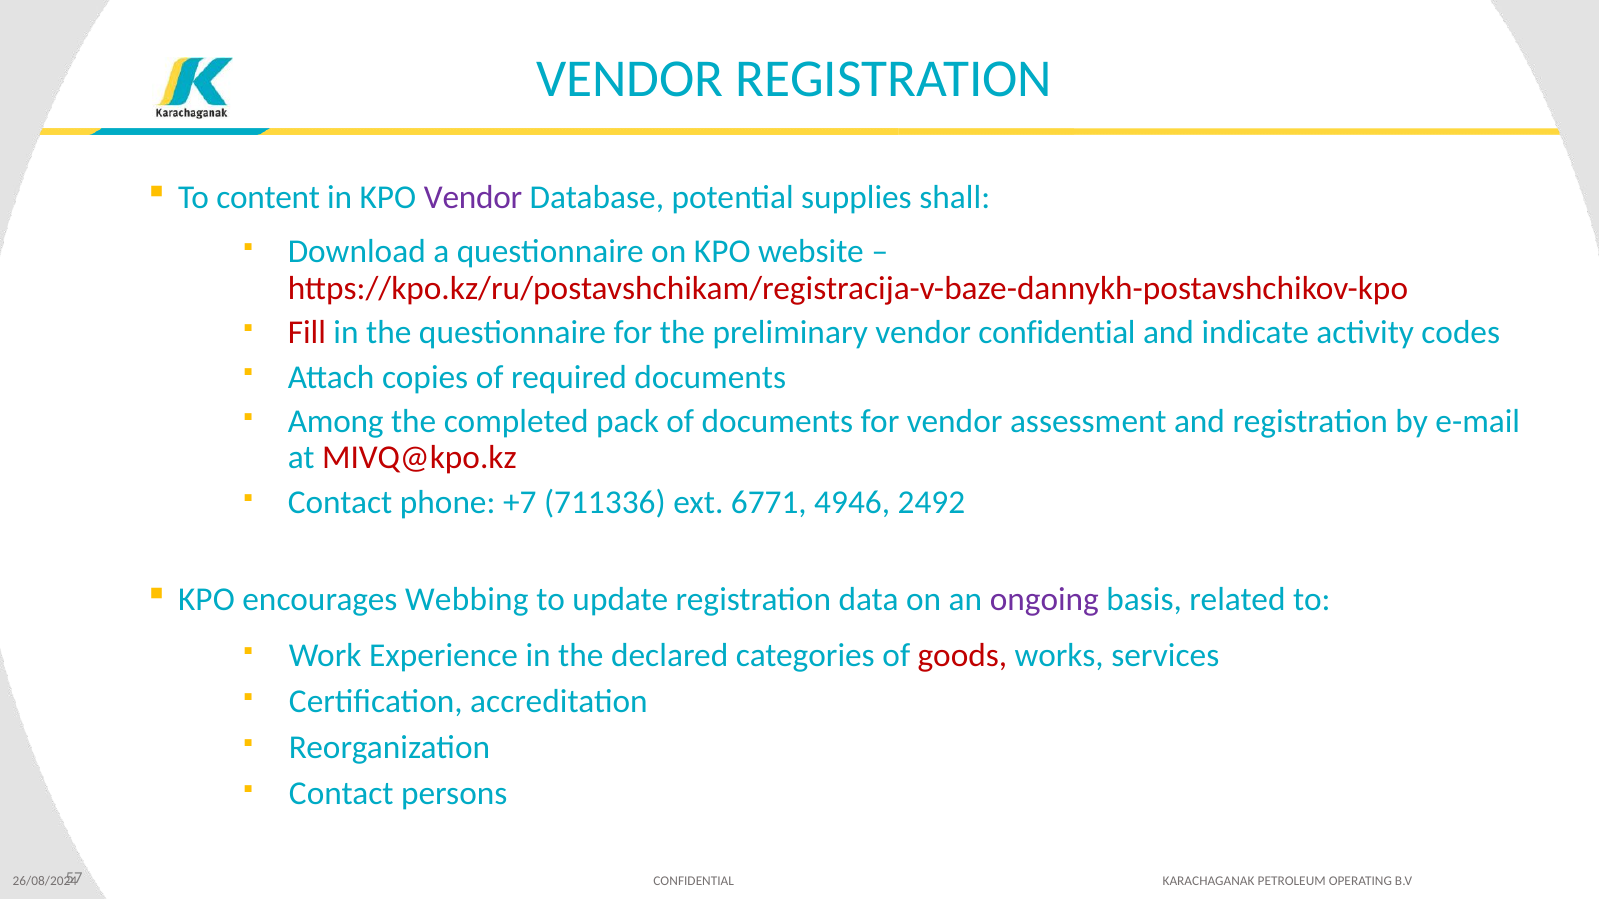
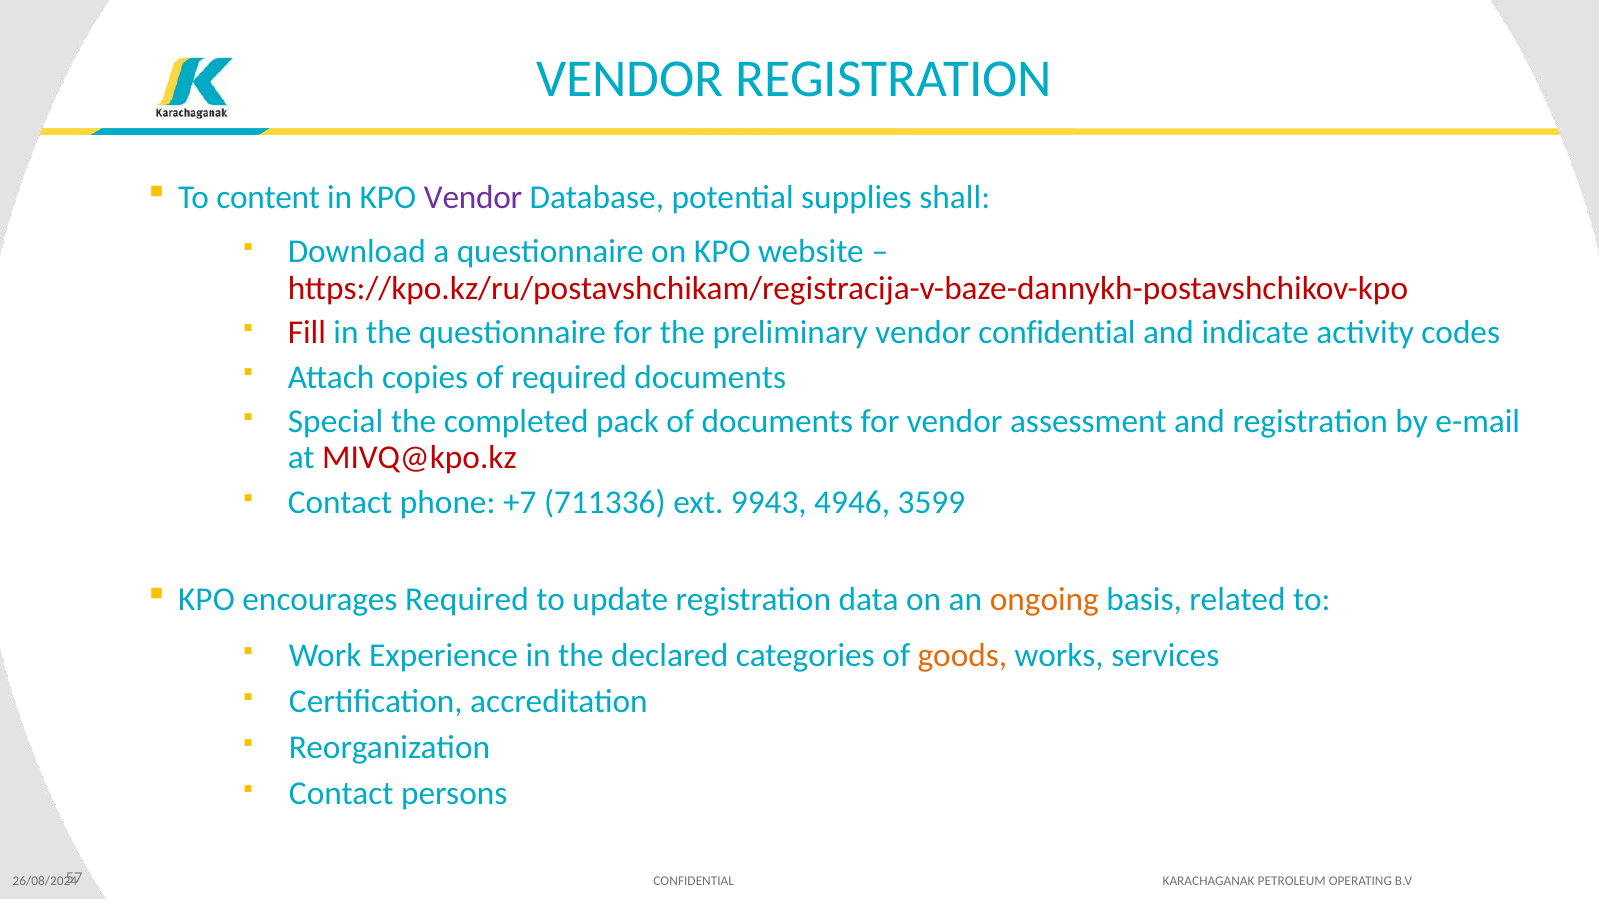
Among: Among -> Special (336, 422)
6771: 6771 -> 9943 (769, 503)
2492: 2492 -> 3599 (931, 503)
encourages Webbing: Webbing -> Required (467, 600)
ongoing colour: purple -> orange (1044, 600)
goods colour: red -> orange (962, 656)
